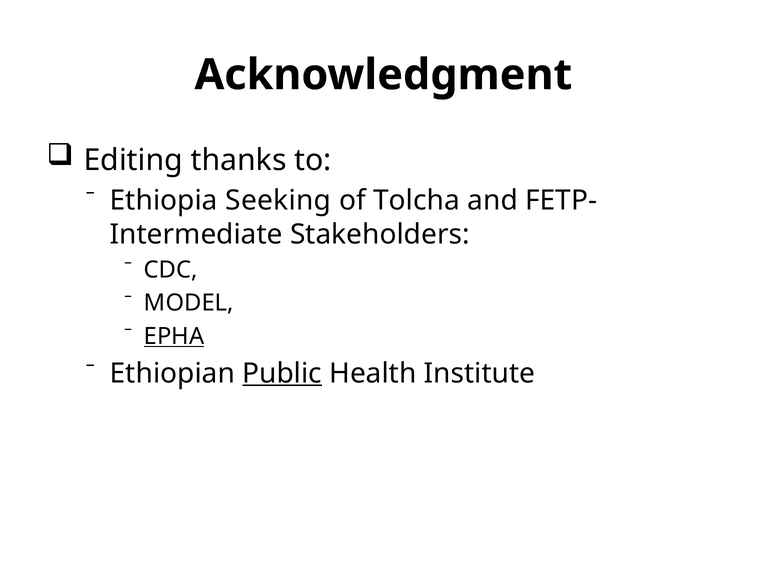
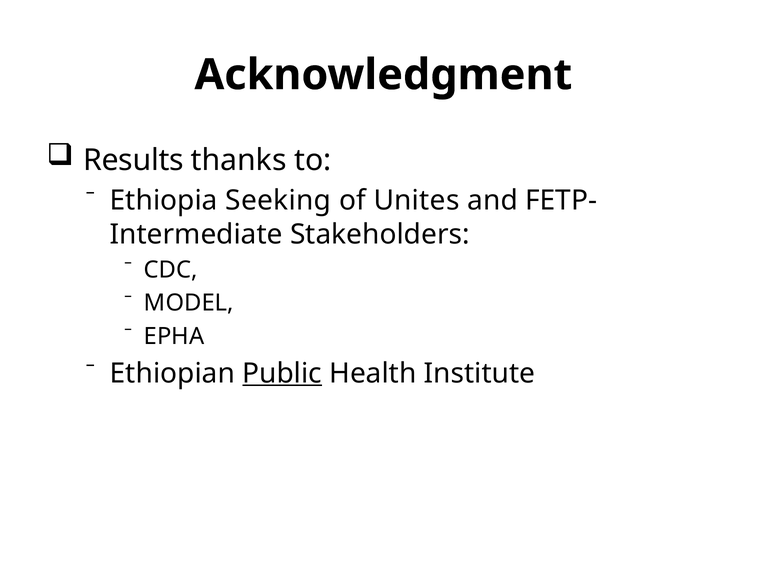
Editing: Editing -> Results (133, 160)
Tolcha: Tolcha -> Unites (416, 201)
EPHA underline: present -> none (174, 337)
